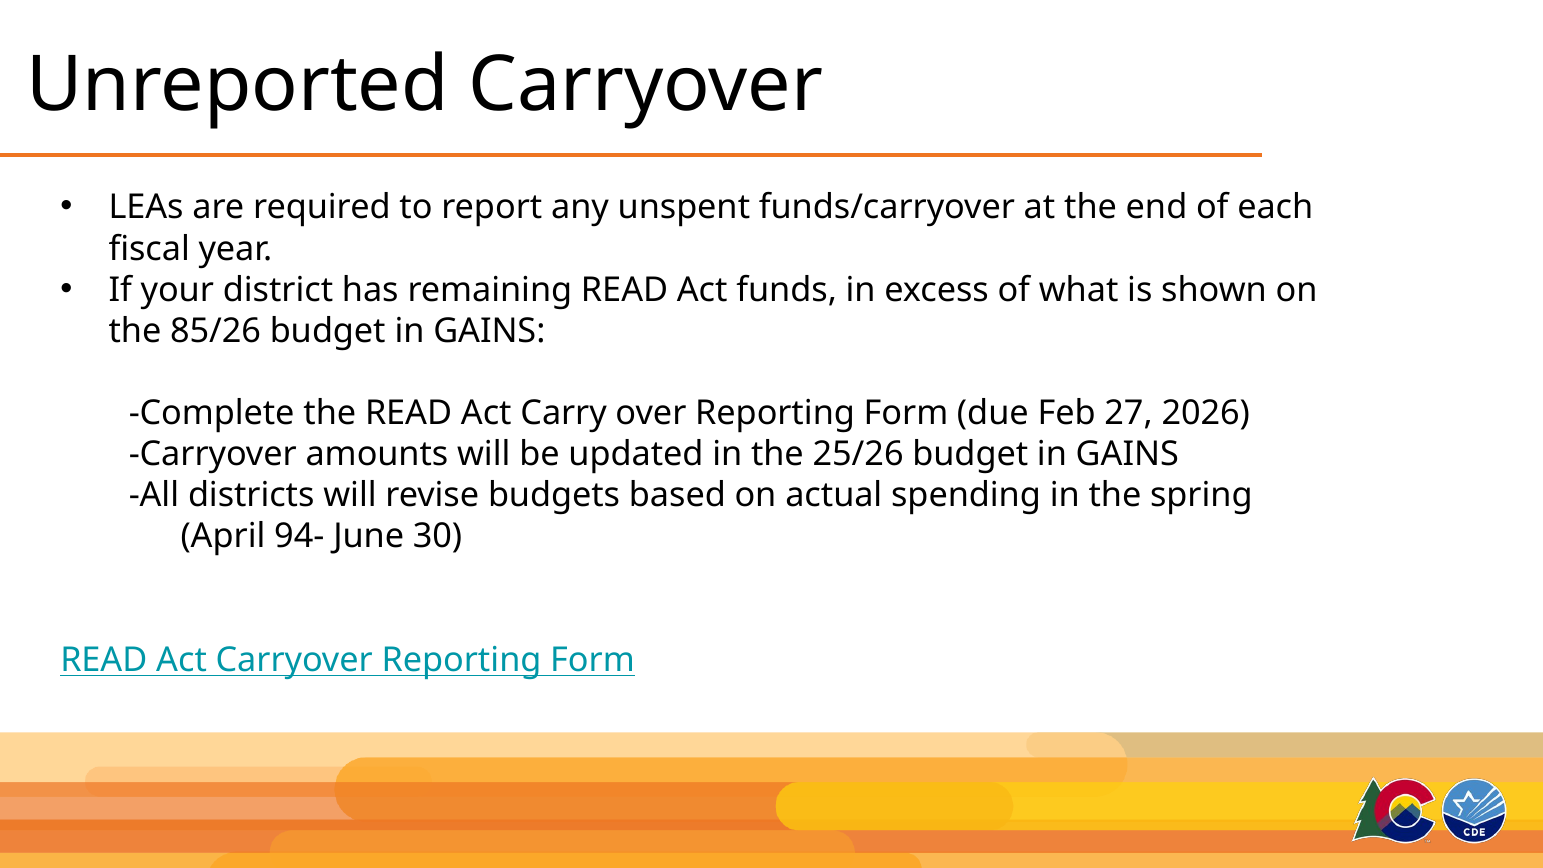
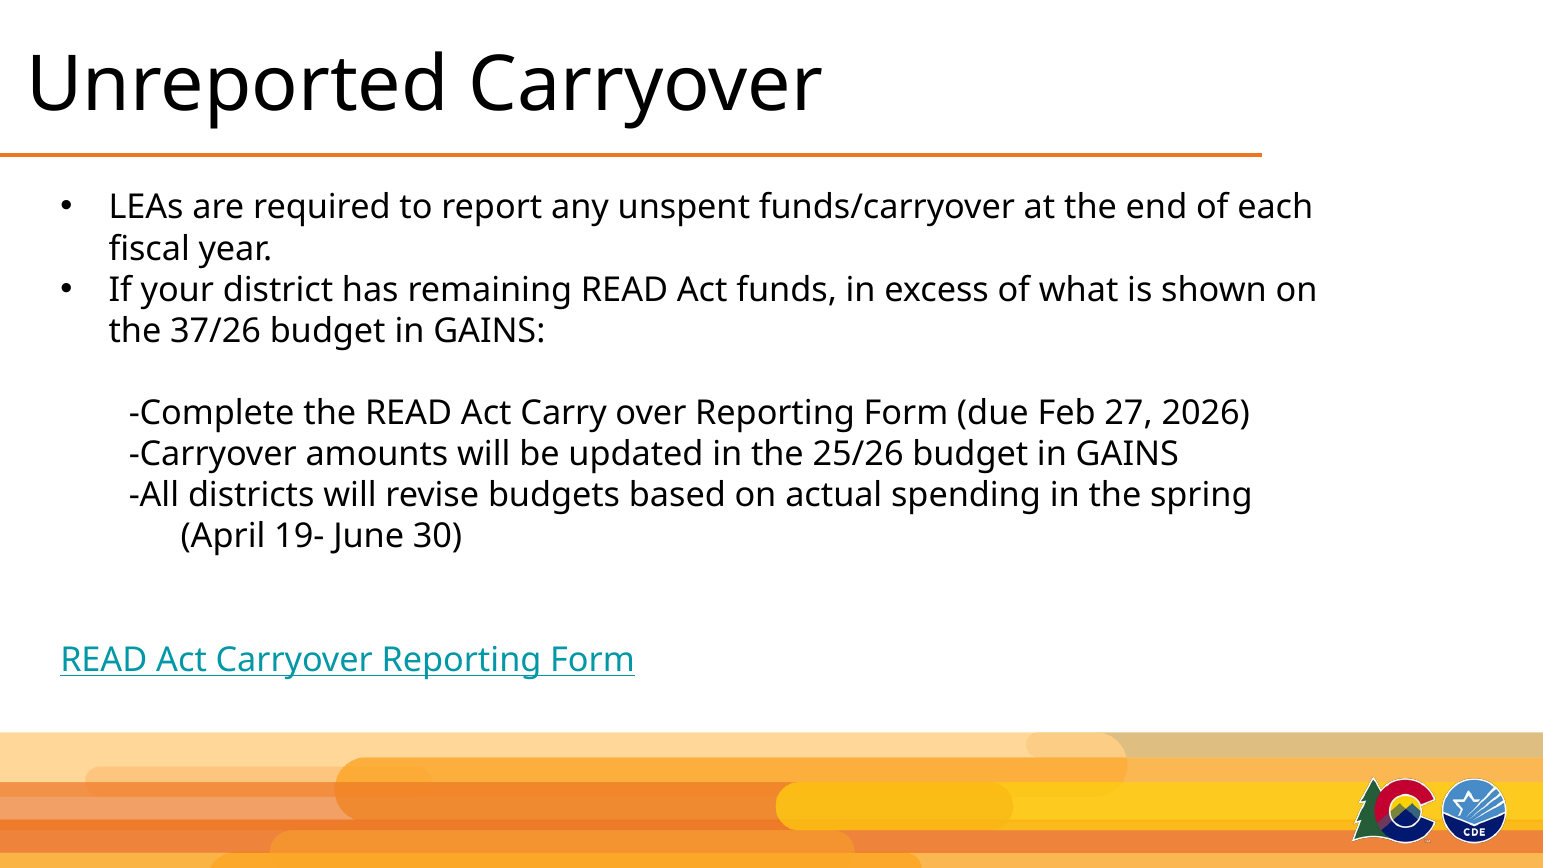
85/26: 85/26 -> 37/26 (216, 331)
94-: 94- -> 19- (299, 537)
